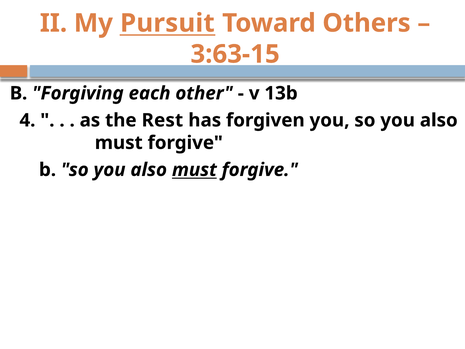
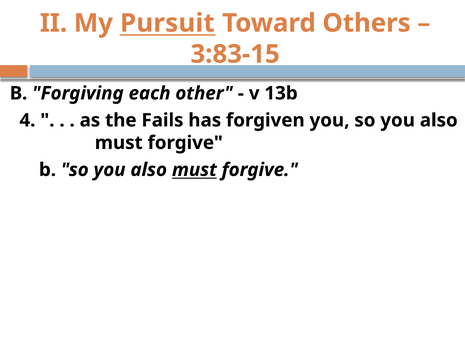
3:63-15: 3:63-15 -> 3:83-15 (235, 54)
Rest: Rest -> Fails (162, 120)
